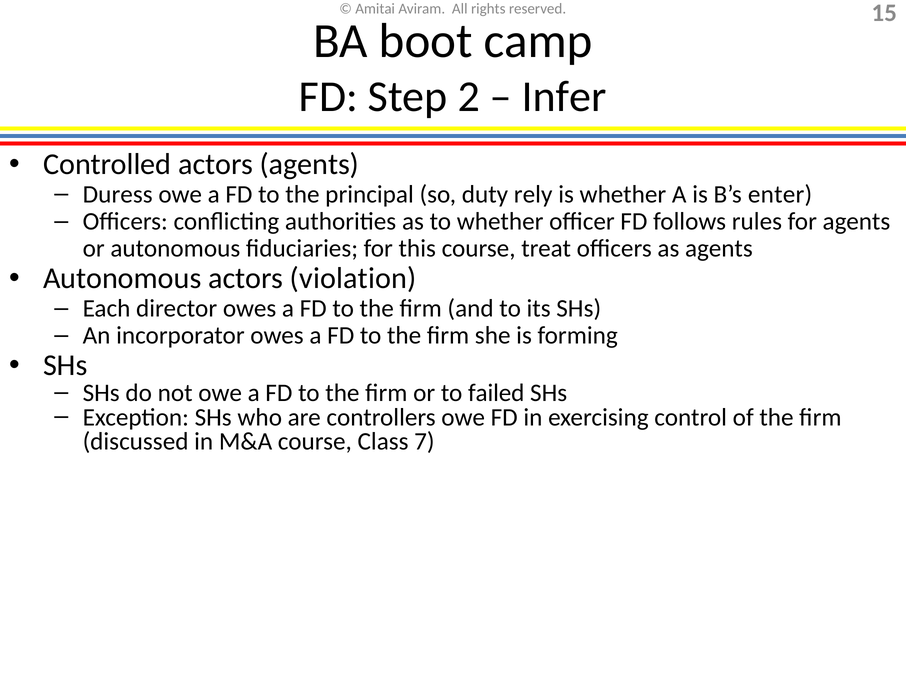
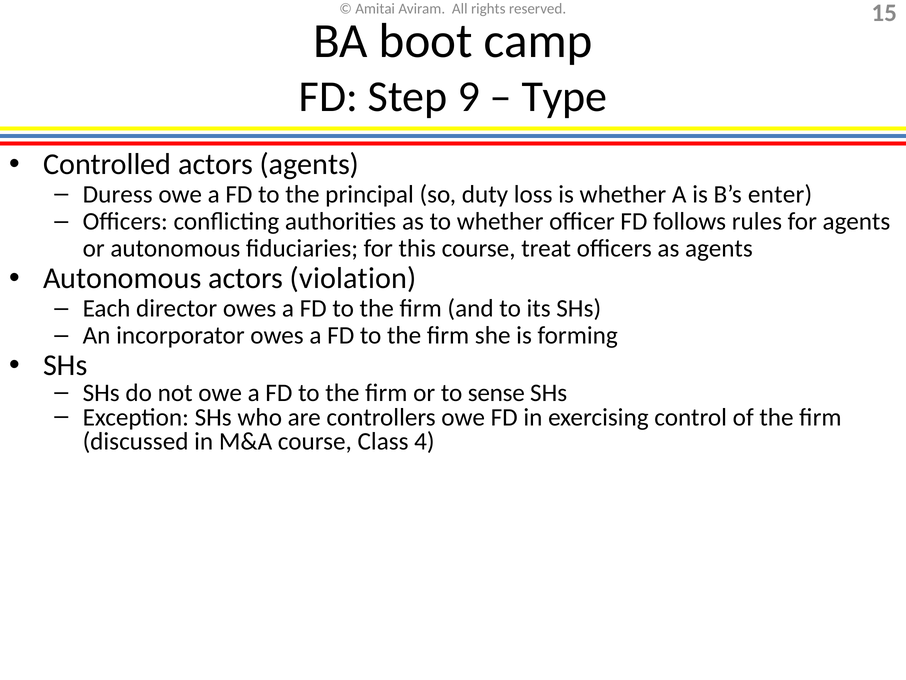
2: 2 -> 9 (469, 97)
Infer: Infer -> Type (564, 97)
rely: rely -> loss (533, 194)
failed: failed -> sense (496, 393)
7: 7 -> 4 (424, 441)
